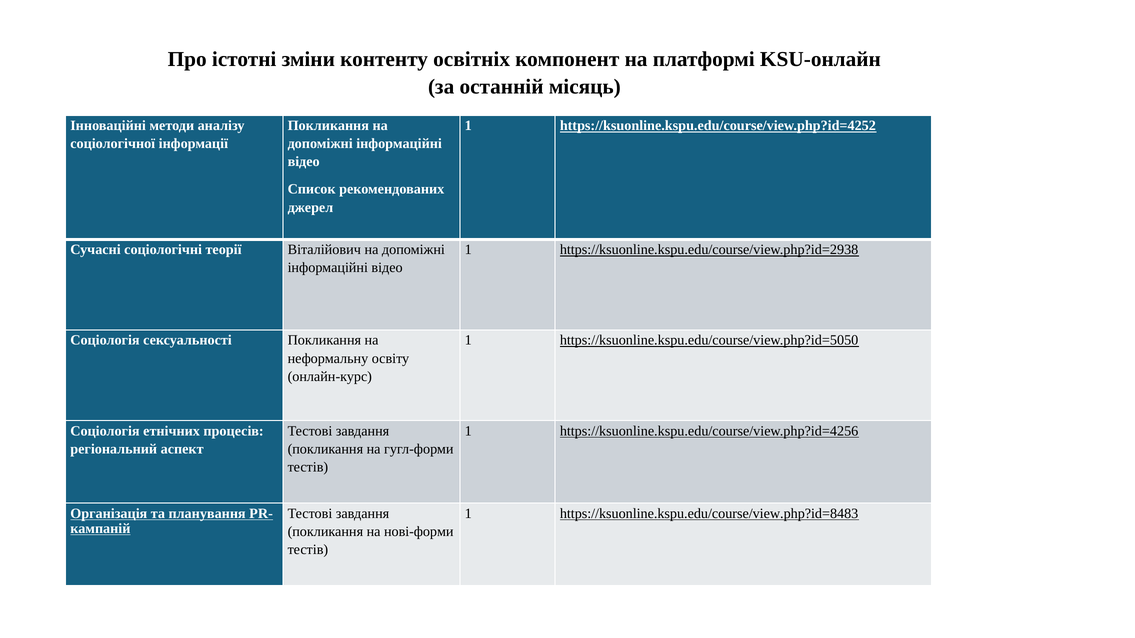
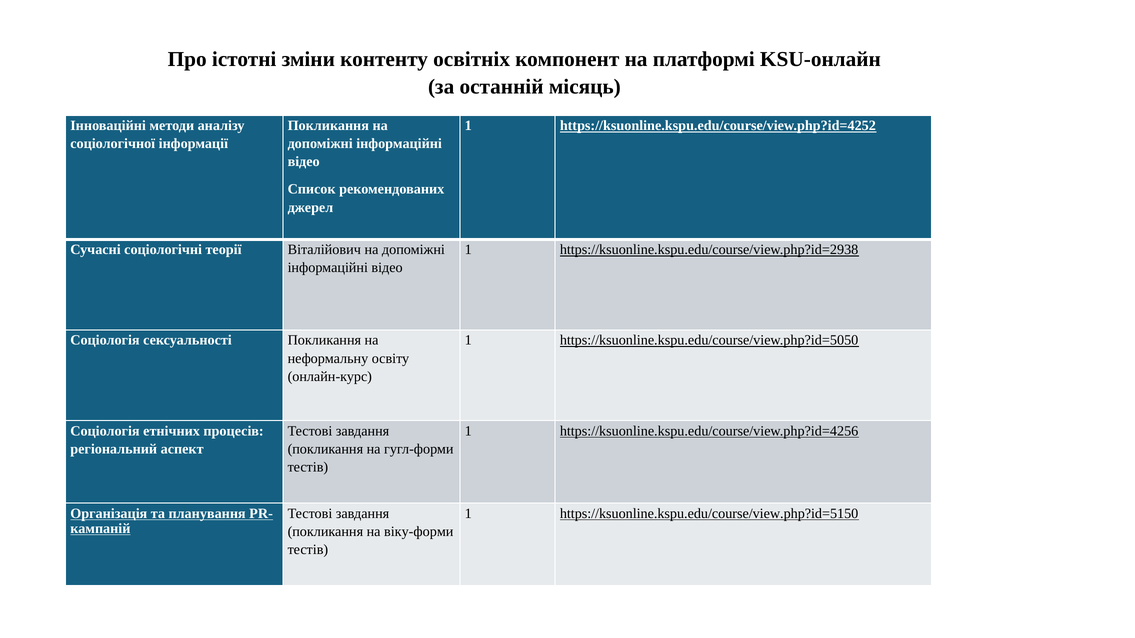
https://ksuonline.kspu.edu/course/view.php?id=8483: https://ksuonline.kspu.edu/course/view.php?id=8483 -> https://ksuonline.kspu.edu/course/view.php?id=5150 (709, 514)
нові-форми: нові-форми -> віку-форми (419, 532)
